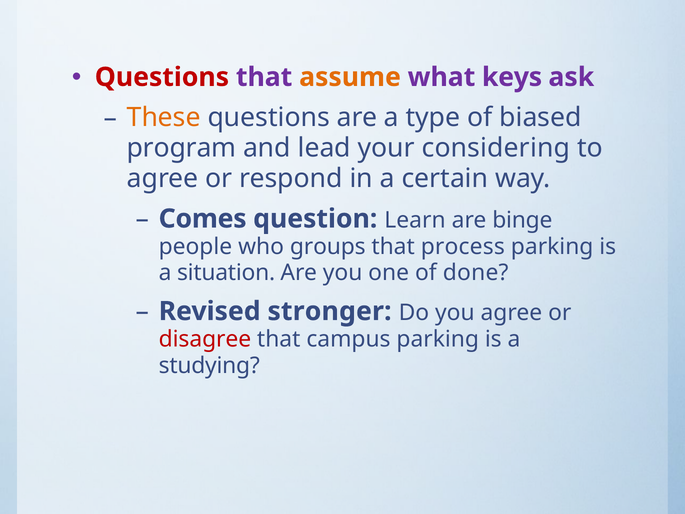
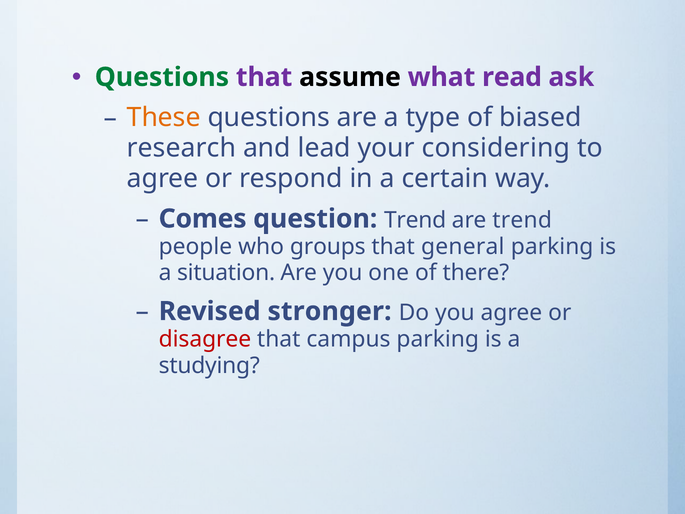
Questions colour: red -> green (162, 77)
assume colour: orange -> black (350, 77)
keys: keys -> read (512, 77)
program: program -> research (181, 148)
question Learn: Learn -> Trend (415, 220)
are binge: binge -> trend (522, 220)
process: process -> general (463, 247)
done: done -> there (476, 273)
